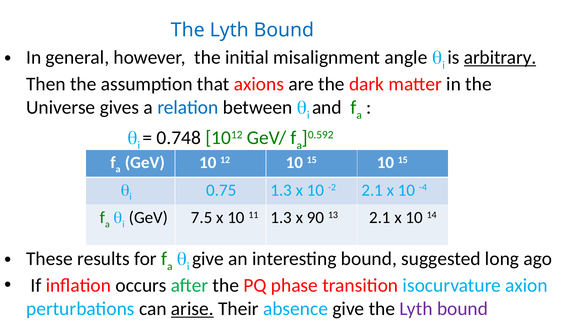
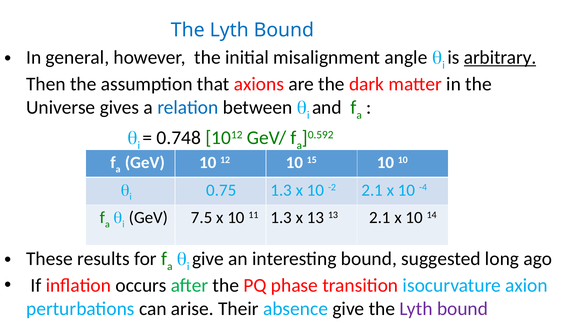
15 10 15: 15 -> 10 (403, 160)
x 90: 90 -> 13 (316, 218)
arise underline: present -> none (192, 309)
